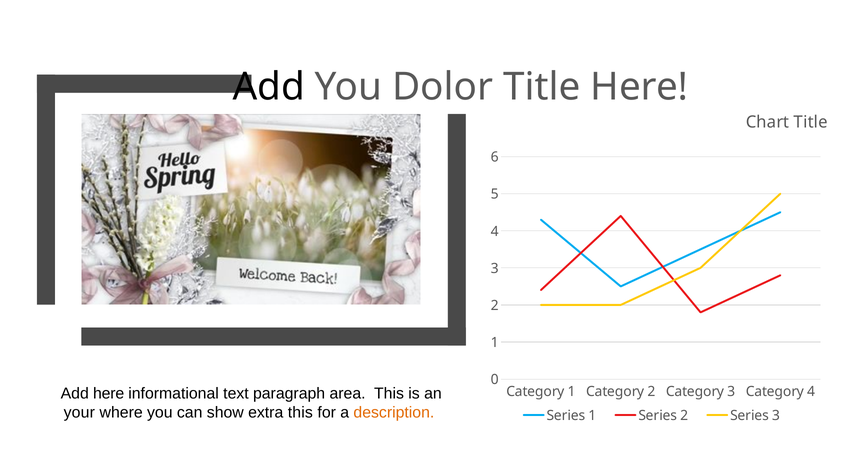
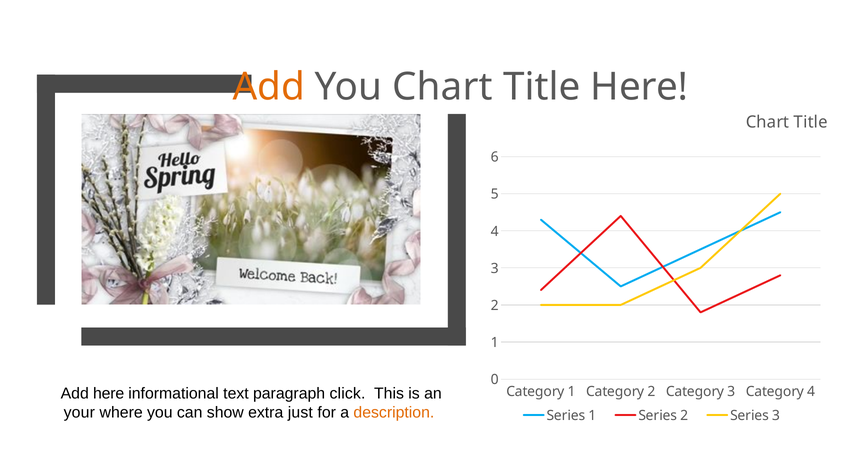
Add colour: black -> orange (269, 87)
You Dolor: Dolor -> Chart (443, 87)
area: area -> click (347, 393)
extra this: this -> just (300, 412)
